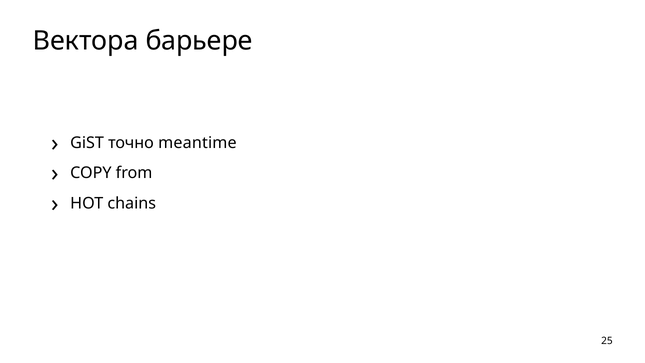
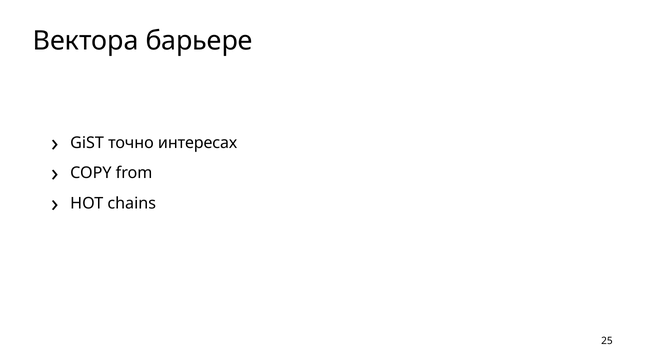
meantime: meantime -> интересах (198, 143)
